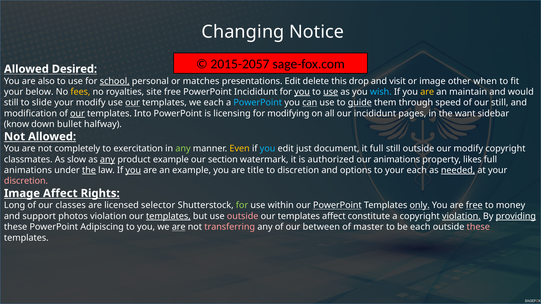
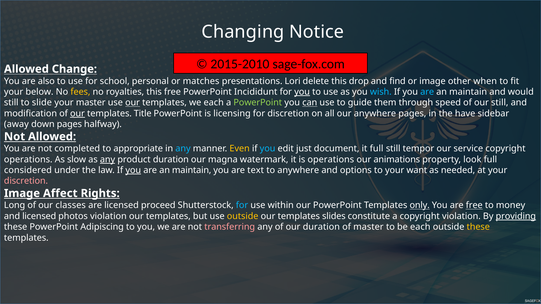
2015-2057: 2015-2057 -> 2015-2010 (240, 64)
Desired: Desired -> Change (74, 69)
school underline: present -> none (115, 81)
presentations Edit: Edit -> Lori (293, 81)
visit: visit -> find (397, 81)
royalties site: site -> this (154, 92)
use underline: present -> none (331, 92)
are colour: yellow -> light blue (427, 92)
your modify: modify -> master (91, 103)
PowerPoint colour: light blue -> light green (258, 103)
guide underline: present -> none (360, 103)
Into: Into -> Title (143, 114)
for modifying: modifying -> discretion (288, 114)
our incididunt: incididunt -> anywhere (375, 114)
want: want -> have (465, 114)
know: know -> away (16, 124)
down bullet: bullet -> pages (69, 124)
completely: completely -> completed (77, 149)
exercitation: exercitation -> appropriate (138, 149)
any colour: light green -> light blue (183, 149)
still outside: outside -> tempor (418, 149)
our modify: modify -> service (468, 149)
classmates: classmates -> operations (28, 160)
product example: example -> duration (171, 160)
section: section -> magna (223, 160)
is authorized: authorized -> operations (331, 160)
likes: likes -> look (472, 160)
animations: animations -> considered (28, 170)
the underline: present -> none (89, 170)
example: example -> maintain (192, 170)
title: title -> text (256, 170)
to discretion: discretion -> anywhere (298, 170)
your each: each -> want (417, 170)
needed underline: present -> none (458, 170)
selector: selector -> proceed (158, 206)
for colour: light green -> light blue (242, 206)
PowerPoint underline: present -> none (337, 206)
and support: support -> licensed (39, 216)
templates underline: present -> none (168, 216)
outside colour: pink -> yellow (243, 216)
templates affect: affect -> slides (334, 216)
violation underline: present -> none (461, 216)
are underline: present -> none (179, 227)
our between: between -> duration (321, 227)
these colour: pink -> yellow (478, 227)
